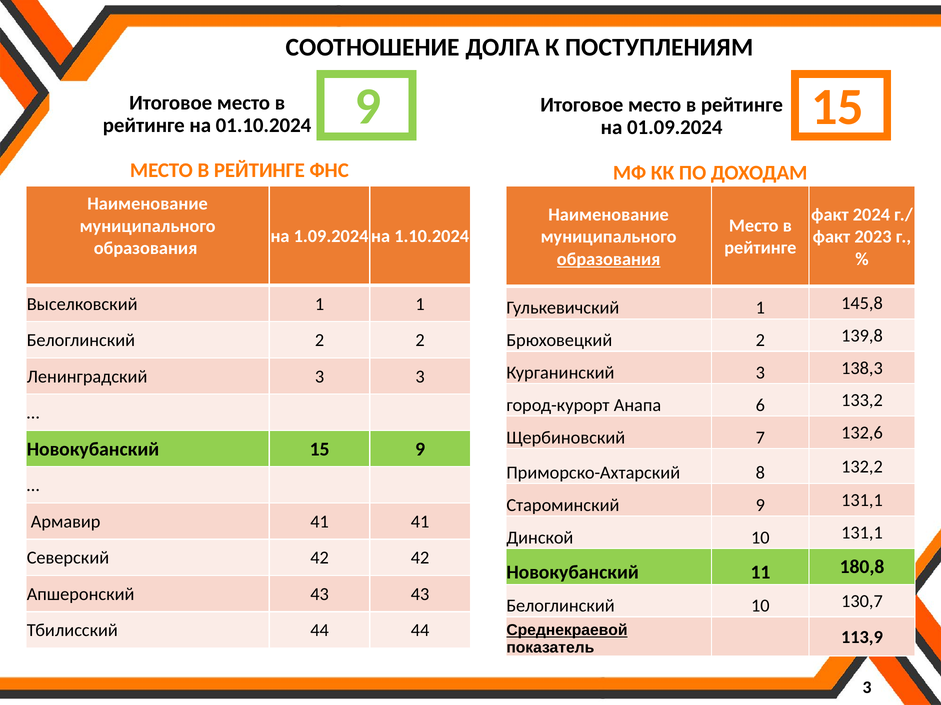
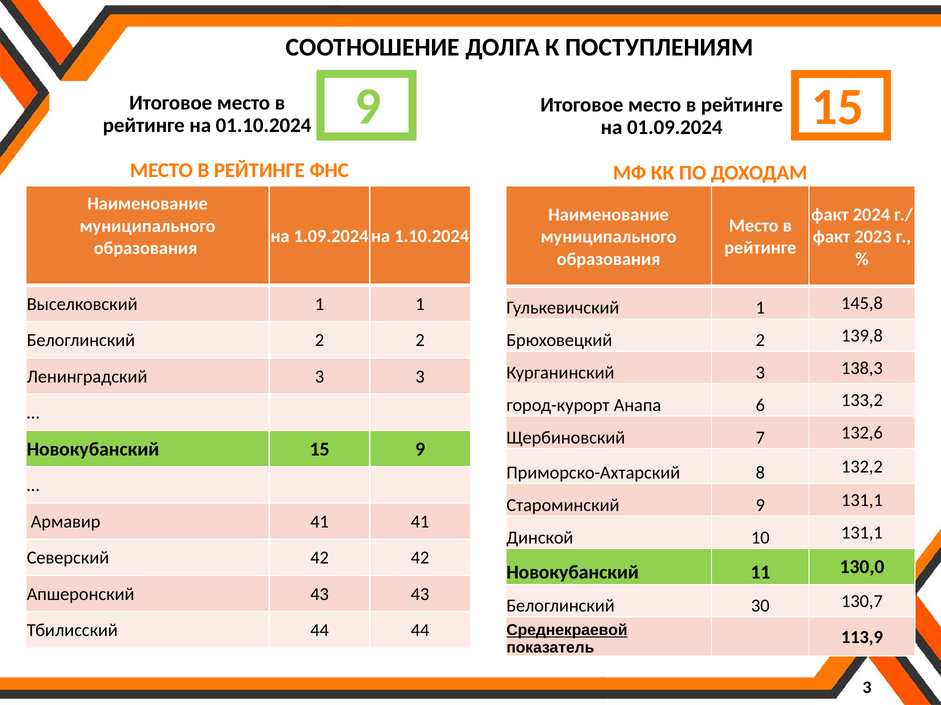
образования underline: present -> none (609, 259)
180,8: 180,8 -> 130,0 (862, 568)
Белоглинский 10: 10 -> 30 (760, 606)
